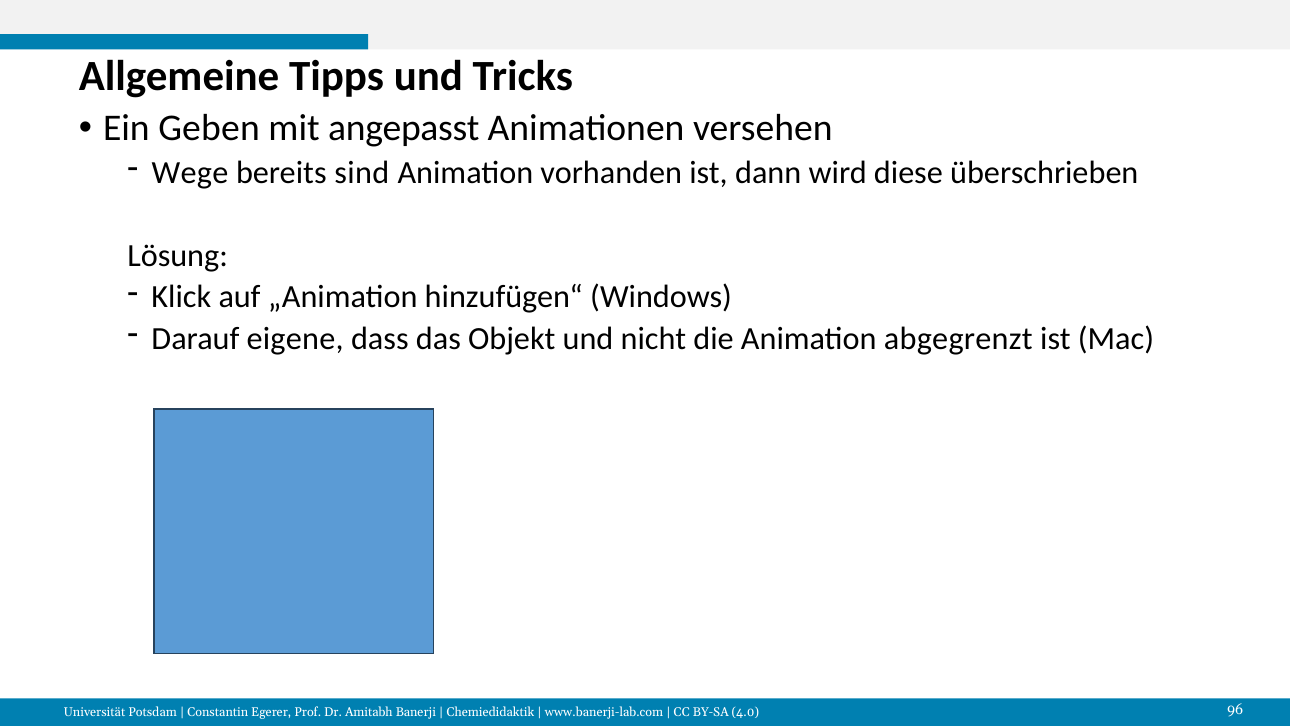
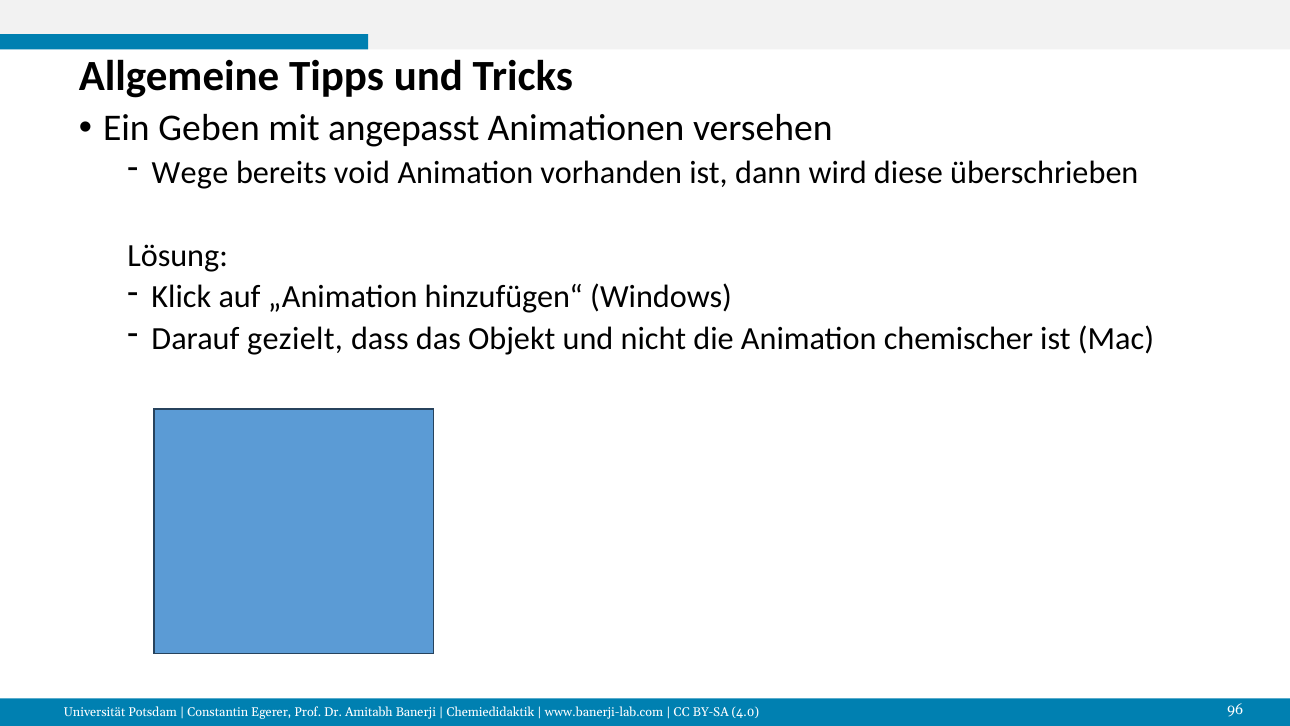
sind: sind -> void (362, 173)
eigene: eigene -> gezielt (295, 339)
abgegrenzt: abgegrenzt -> chemischer (958, 339)
